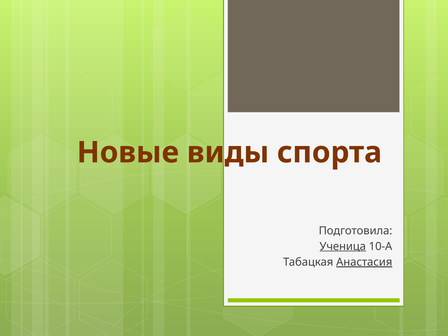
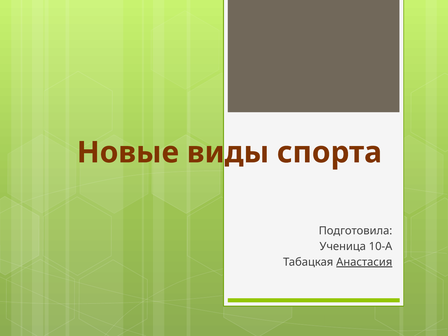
Ученица underline: present -> none (343, 246)
